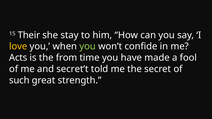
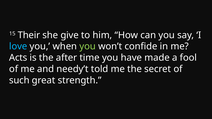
stay: stay -> give (70, 35)
love colour: yellow -> light blue (18, 46)
from: from -> after (67, 58)
secret’t: secret’t -> needy’t (72, 69)
